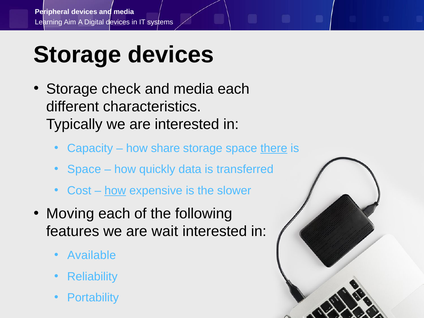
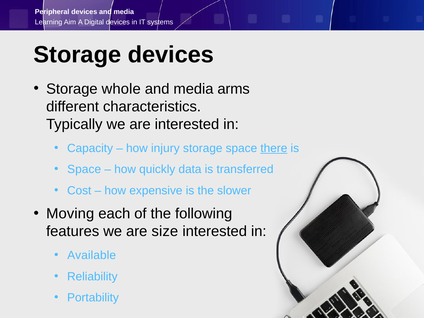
check: check -> whole (121, 89)
media each: each -> arms (234, 89)
share: share -> injury (165, 148)
how underline: present -> none (115, 191)
wait: wait -> size (165, 231)
